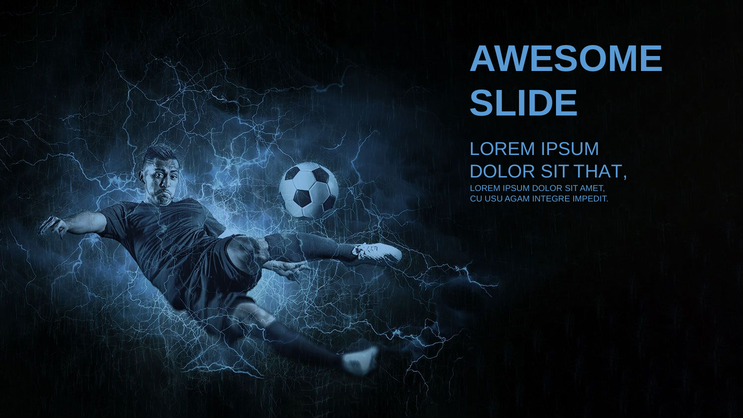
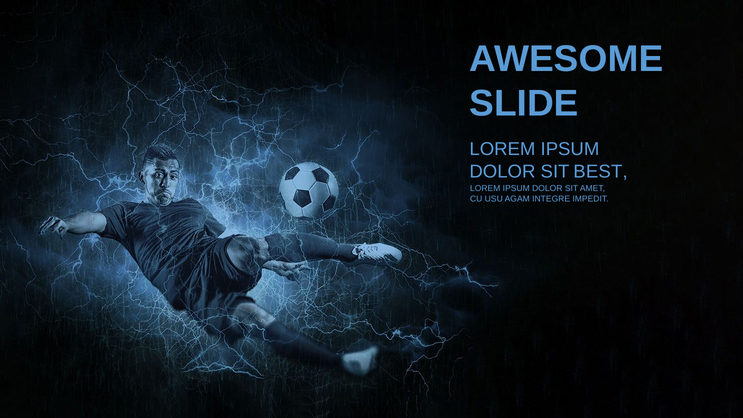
THAT: THAT -> BEST (601, 171)
